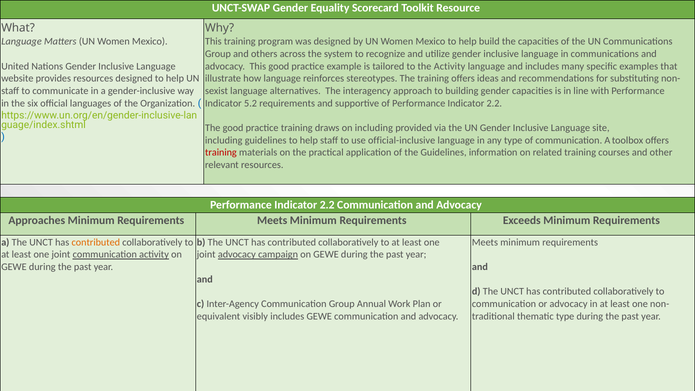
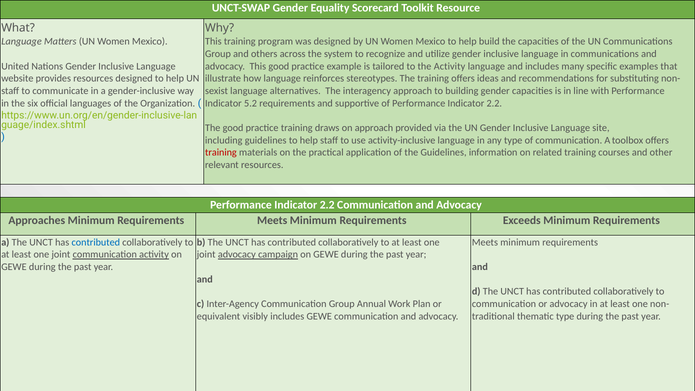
on including: including -> approach (374, 128)
official-inclusive: official-inclusive -> activity-inclusive (402, 140)
contributed colour: orange -> blue (96, 242)
